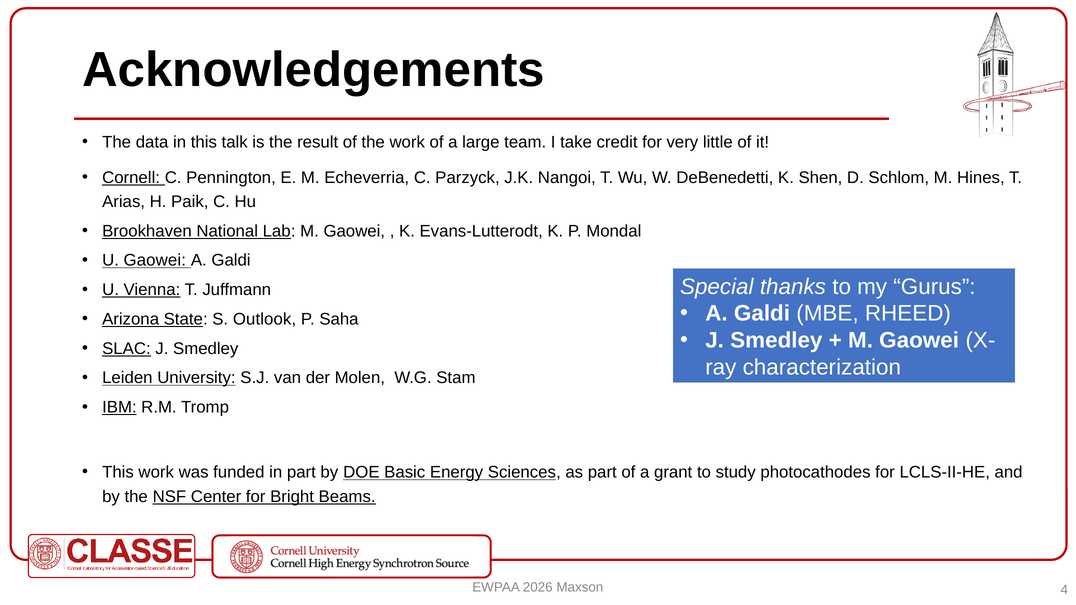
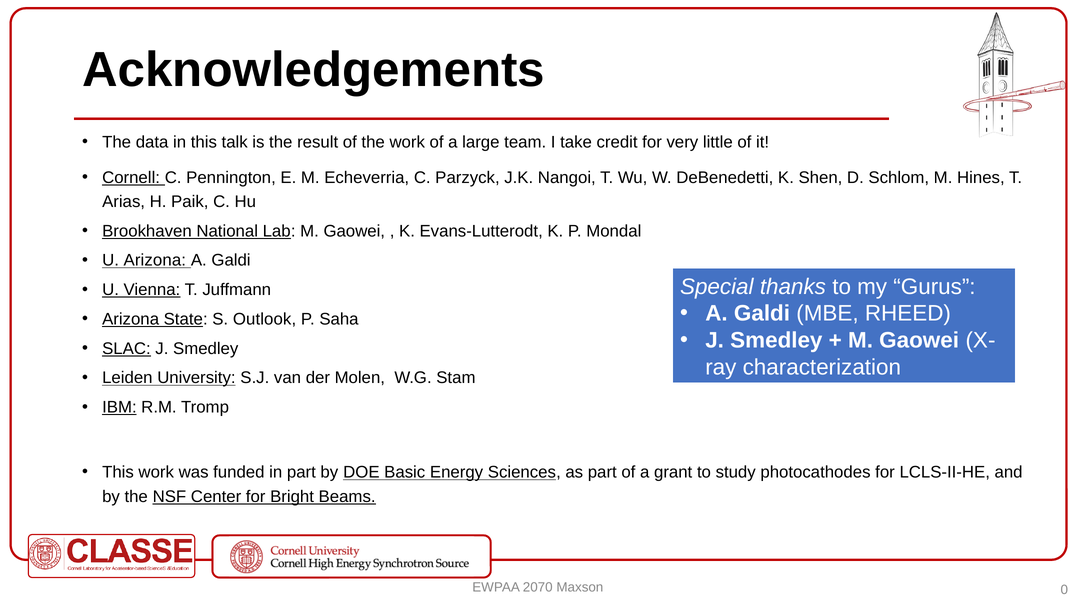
U Gaowei: Gaowei -> Arizona (155, 260)
2026: 2026 -> 2070 (538, 588)
4: 4 -> 0 (1064, 590)
